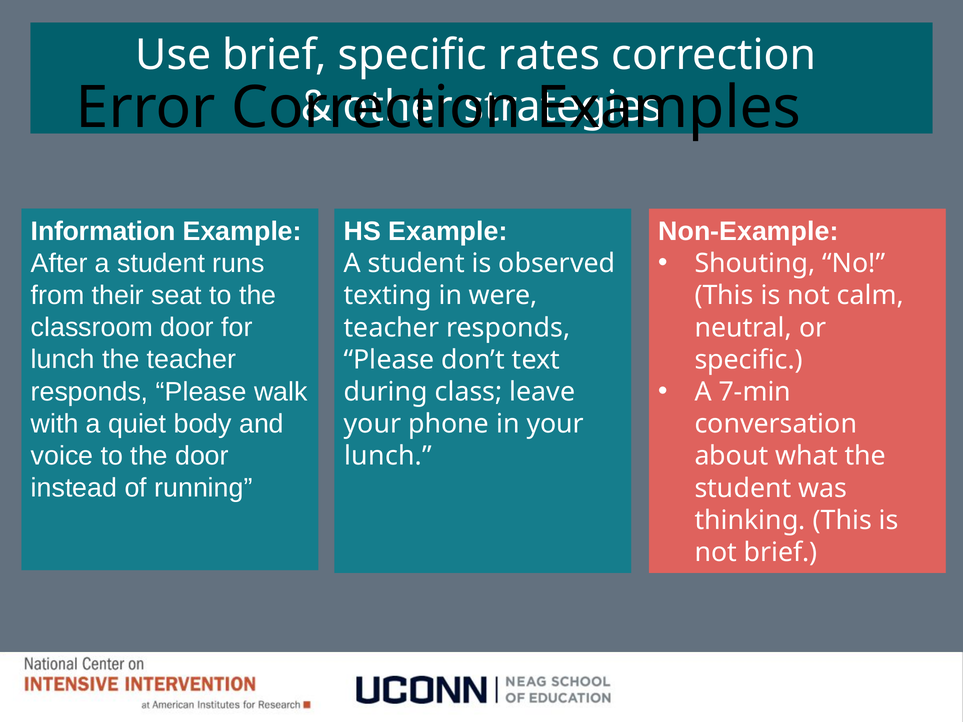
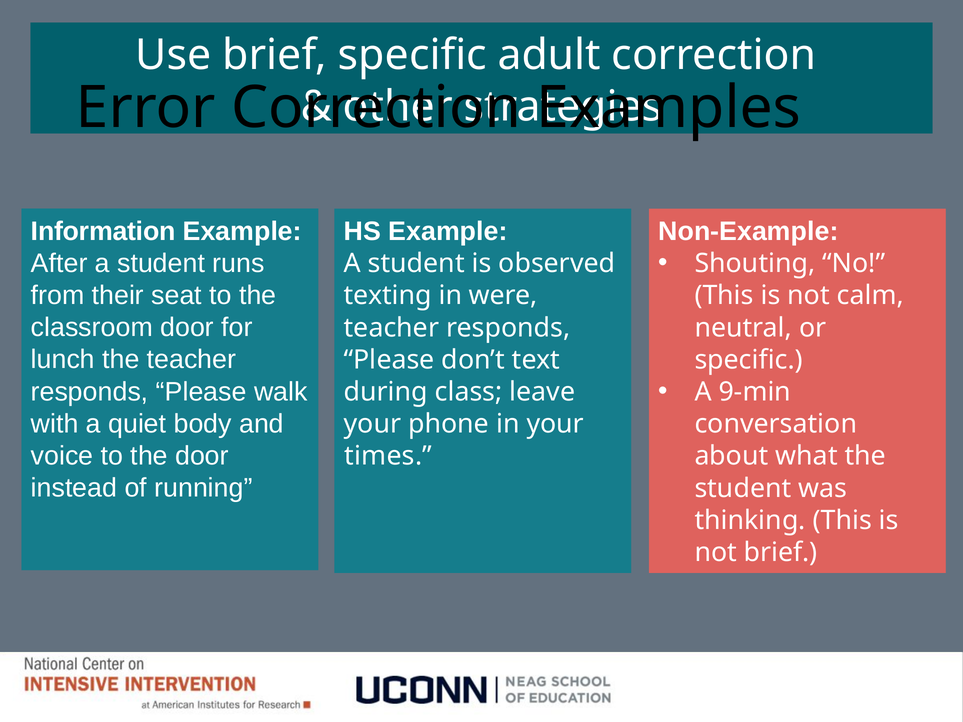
rates: rates -> adult (549, 55)
7-min: 7-min -> 9-min (755, 392)
lunch: lunch -> times (388, 456)
